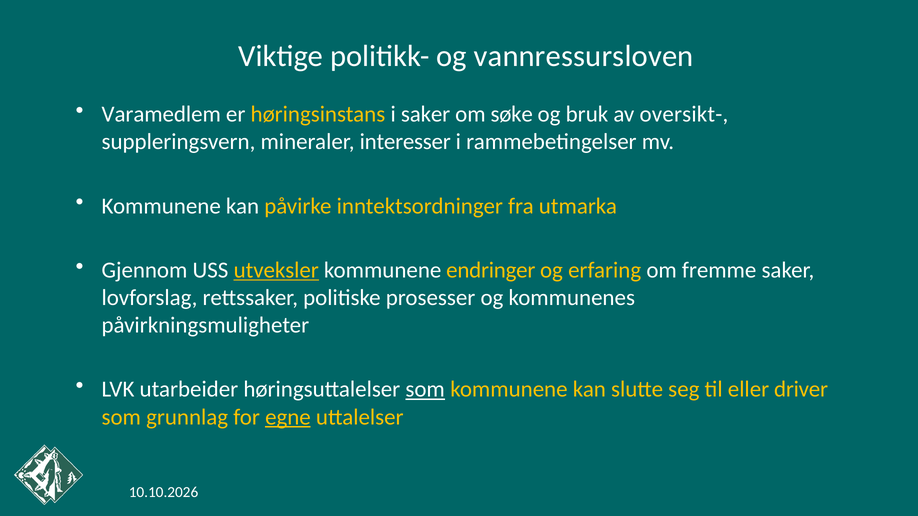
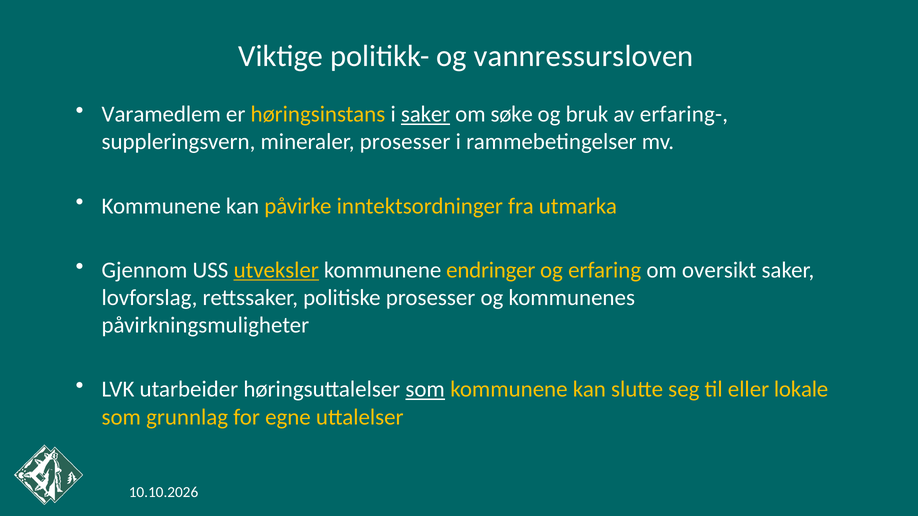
saker underline: none -> present (426, 114)
oversikt-: oversikt- -> erfaring- (684, 114)
mineraler interesser: interesser -> prosesser (405, 142)
fremme: fremme -> oversikt (719, 270)
driver: driver -> lokale (801, 390)
egne underline: present -> none (288, 417)
